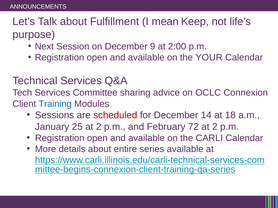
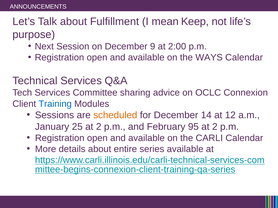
YOUR: YOUR -> WAYS (209, 58)
scheduled colour: red -> orange (115, 115)
18: 18 -> 12 (230, 115)
72: 72 -> 95 (193, 127)
